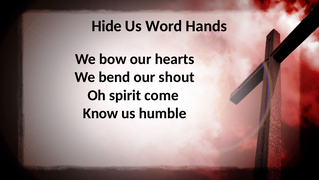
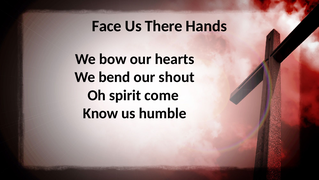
Hide: Hide -> Face (107, 26)
Word: Word -> There (164, 26)
